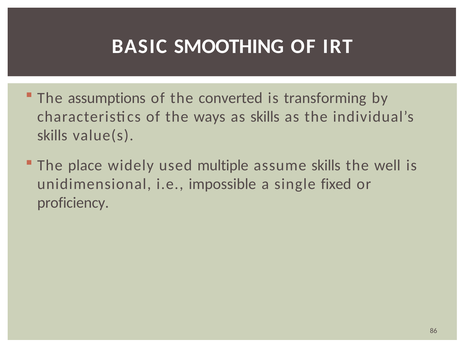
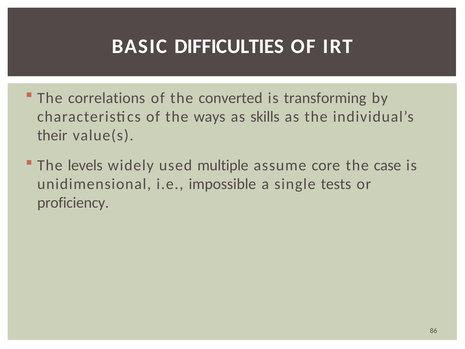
SMOOTHING: SMOOTHING -> DIFFICULTIES (229, 46)
assumptions: assumptions -> correlations (107, 98)
skills: skills -> their (52, 135)
place: place -> levels (85, 165)
assume skills: skills -> core (326, 165)
well: well -> case (388, 165)
fixed: fixed -> tests (336, 184)
